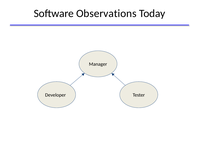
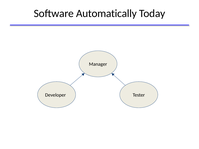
Observations: Observations -> Automatically (106, 13)
